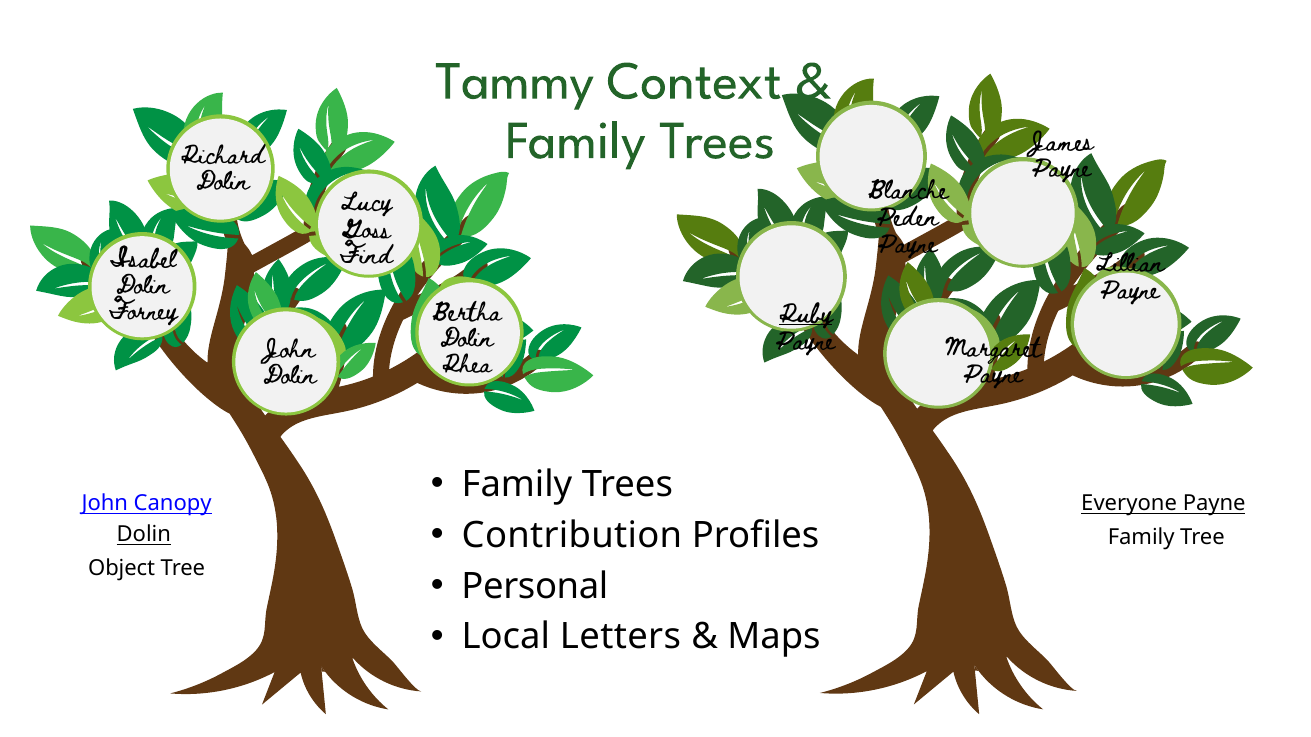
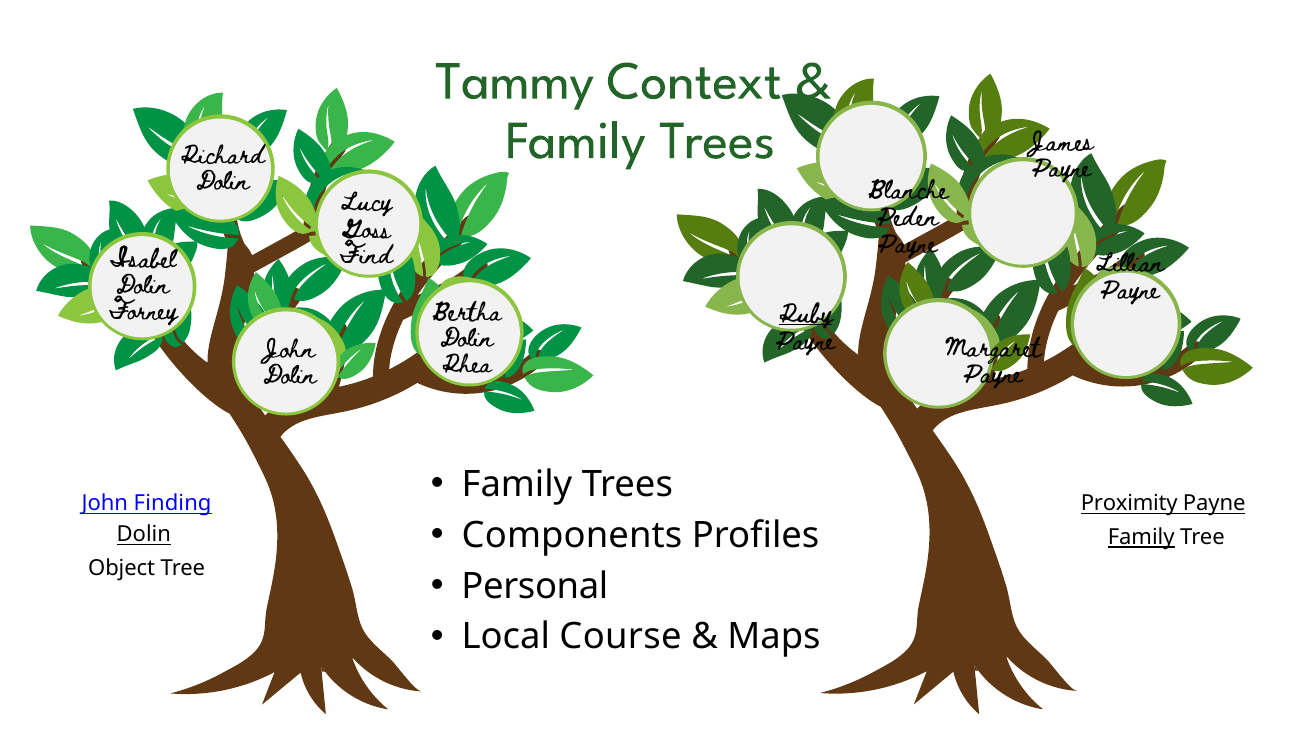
Canopy: Canopy -> Finding (173, 504)
Everyone: Everyone -> Proximity (1129, 504)
Contribution: Contribution -> Components (572, 535)
Family underline: none -> present (1141, 538)
Letters: Letters -> Course (621, 637)
